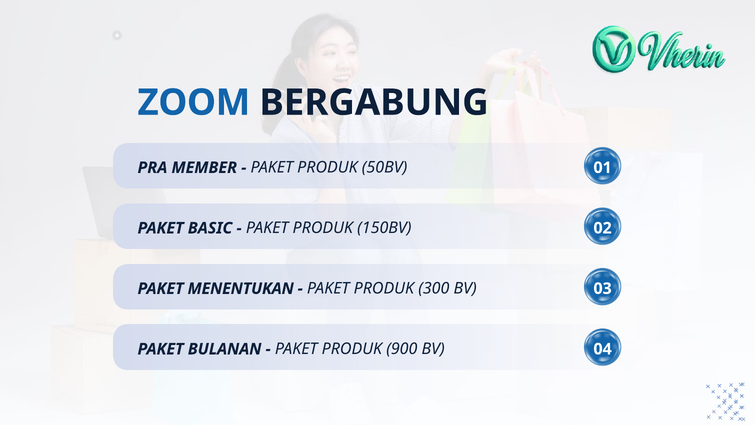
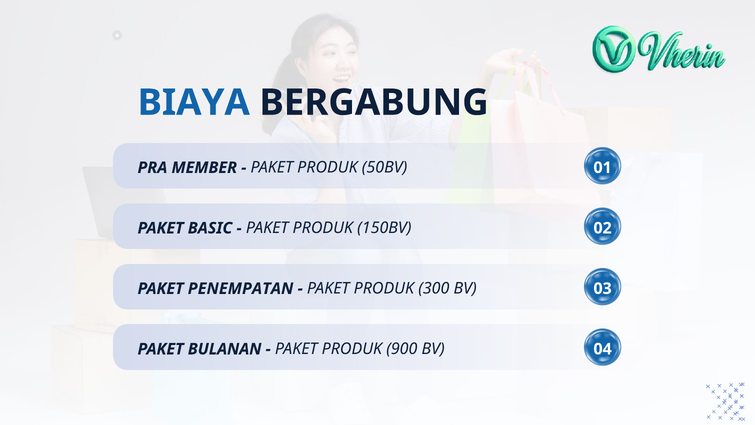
ZOOM: ZOOM -> BIAYA (194, 103)
MENENTUKAN: MENENTUKAN -> PENEMPATAN (241, 288)
